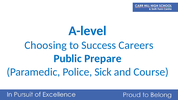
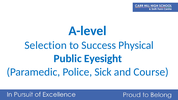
Choosing: Choosing -> Selection (46, 45)
Careers: Careers -> Physical (136, 45)
Prepare: Prepare -> Eyesight (103, 59)
